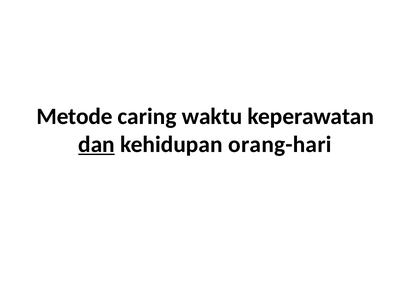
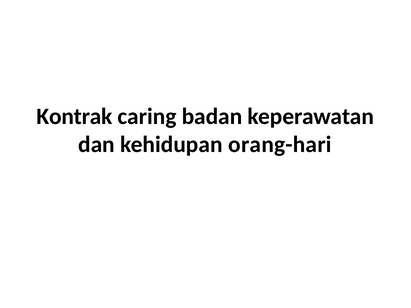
Metode: Metode -> Kontrak (75, 116)
waktu: waktu -> badan (212, 116)
dan underline: present -> none (96, 144)
